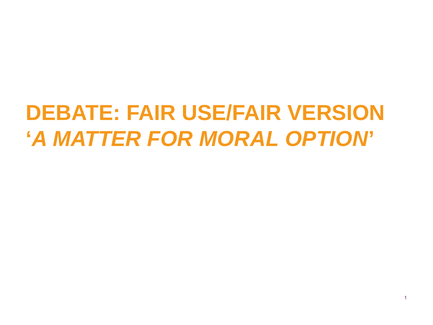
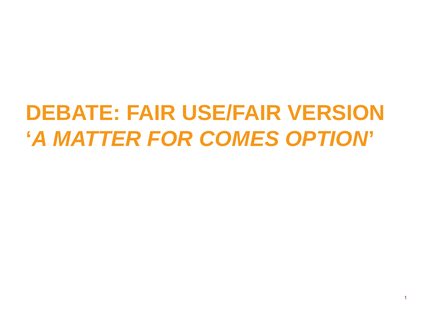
MORAL: MORAL -> COMES (239, 139)
